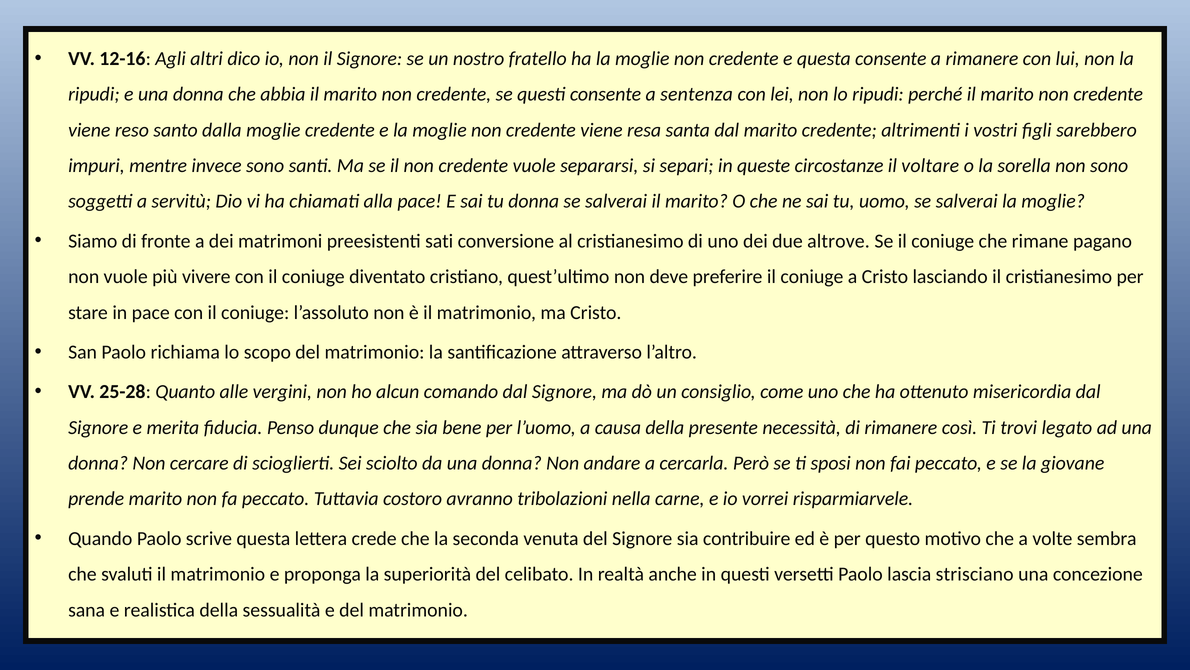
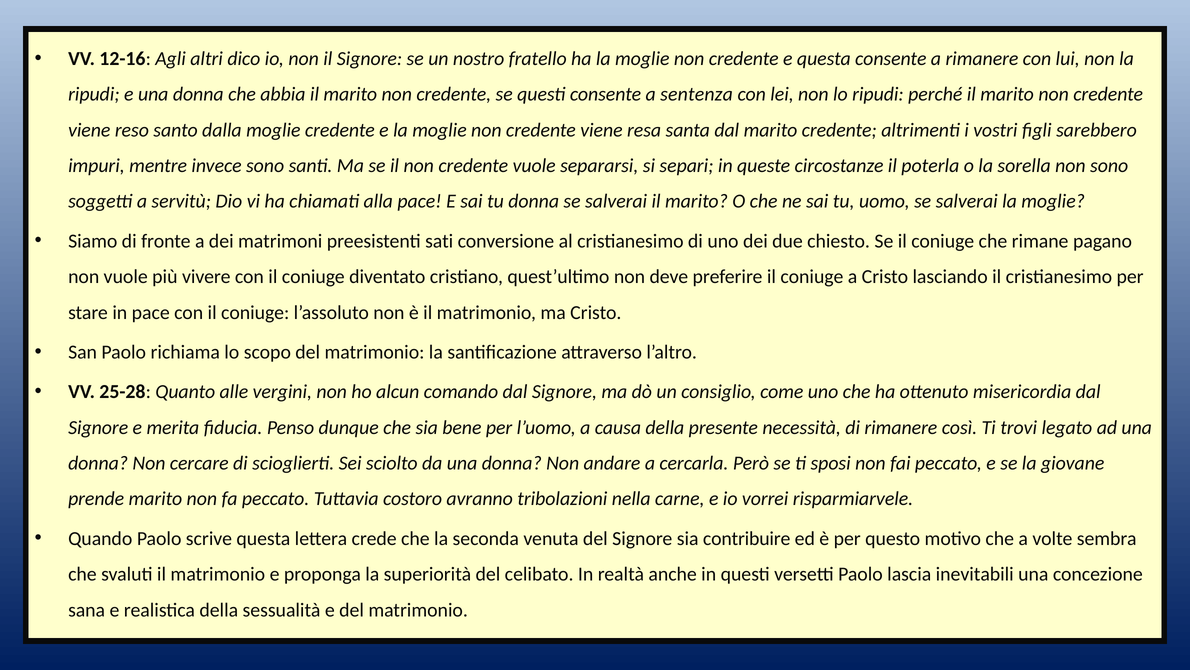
voltare: voltare -> poterla (930, 166)
altrove: altrove -> chiesto (839, 241)
strisciano: strisciano -> inevitabili (975, 574)
